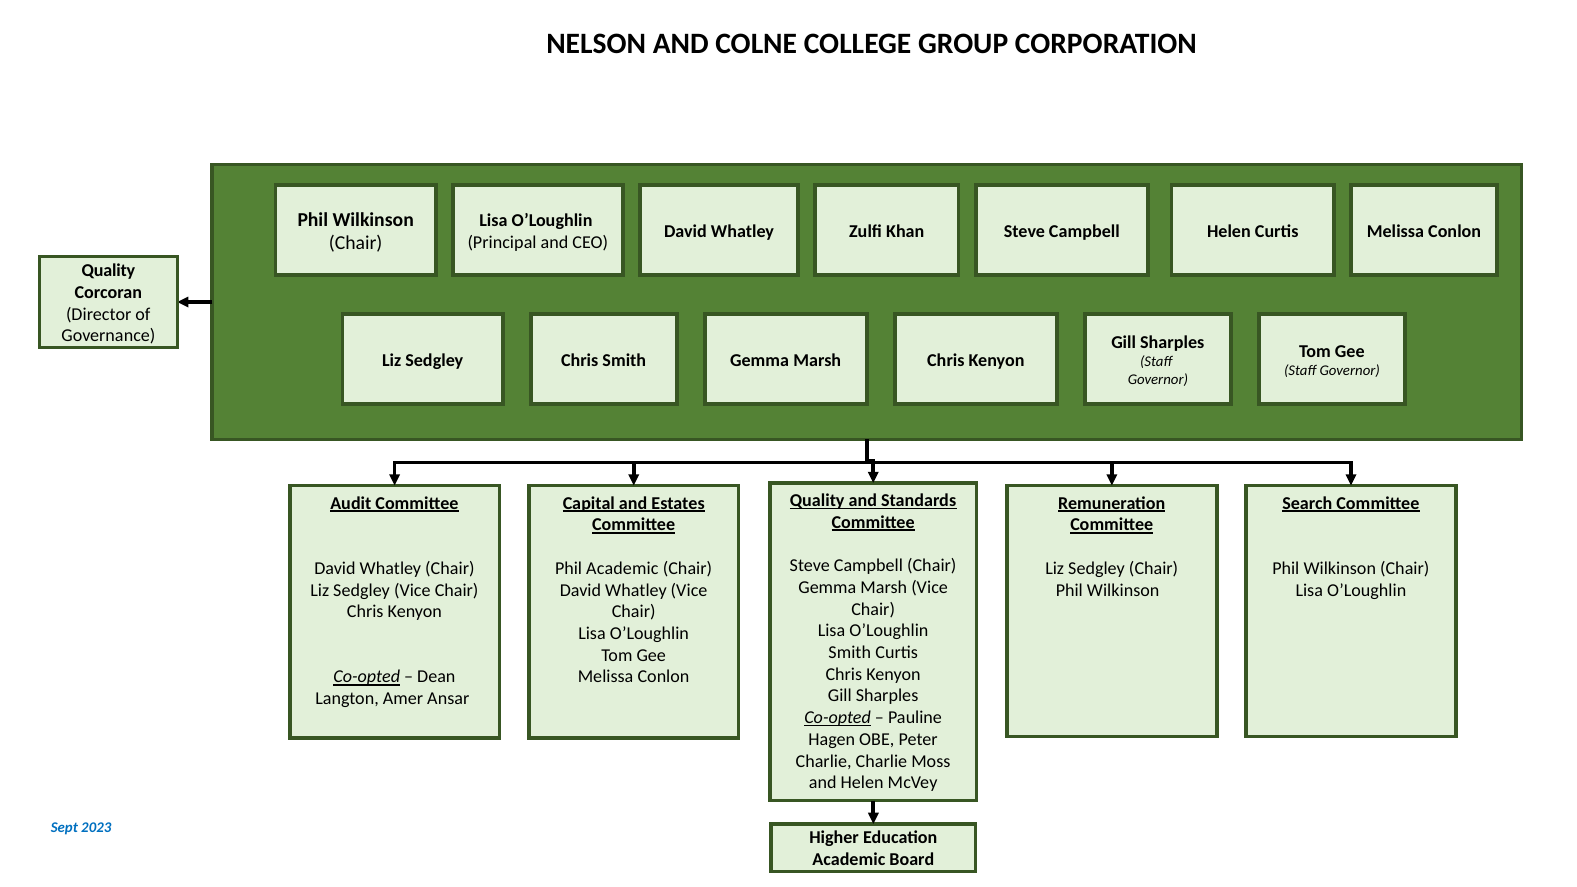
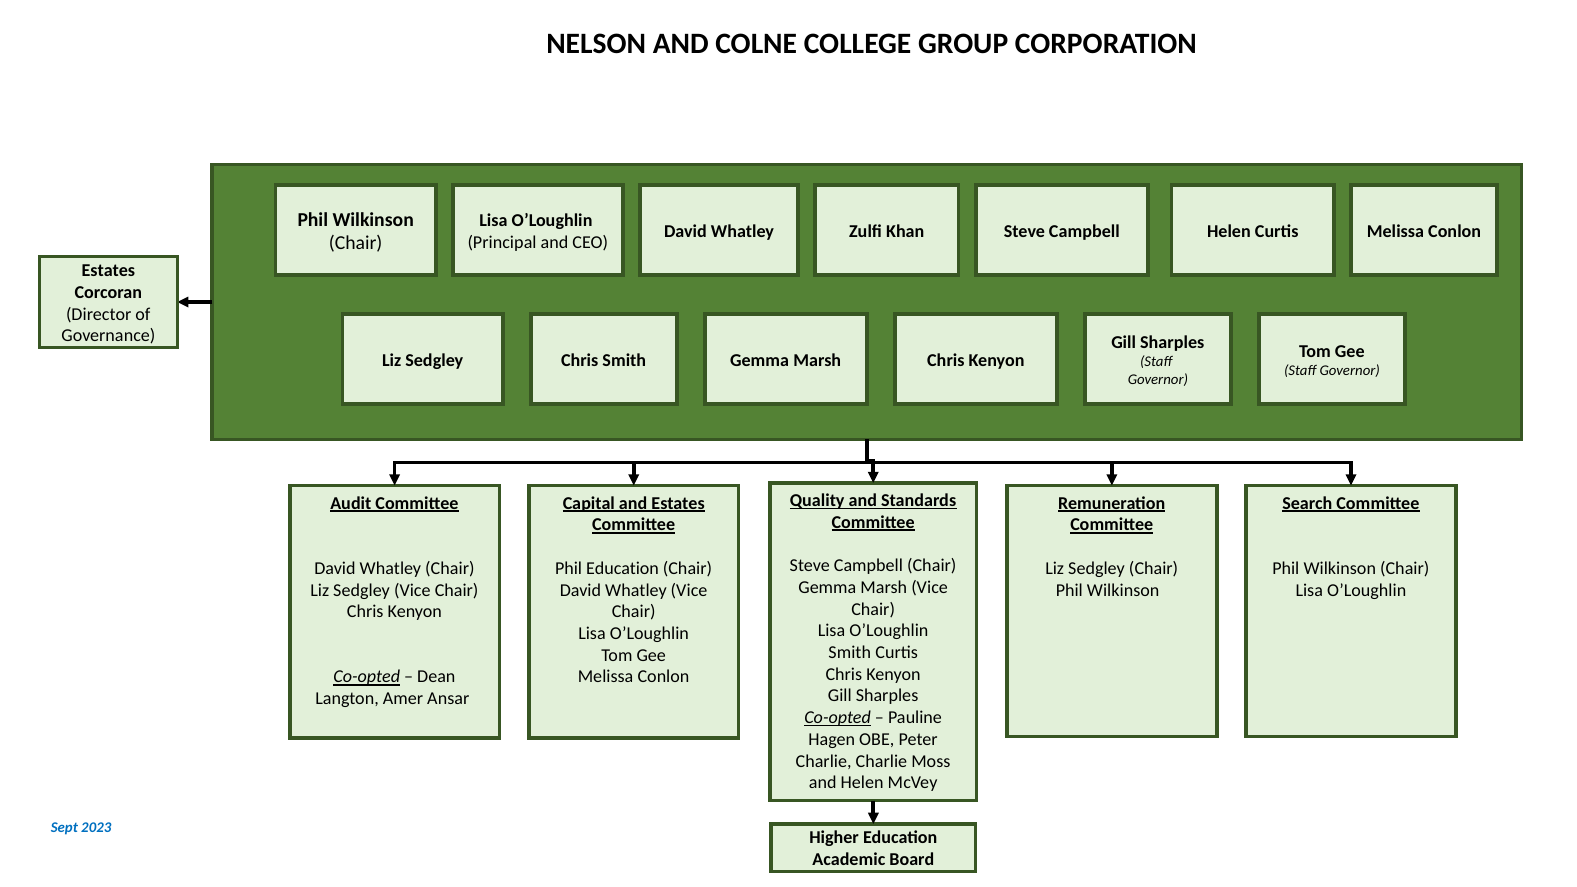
Quality: Quality -> Estates (108, 271)
Phil Academic: Academic -> Education (623, 568)
